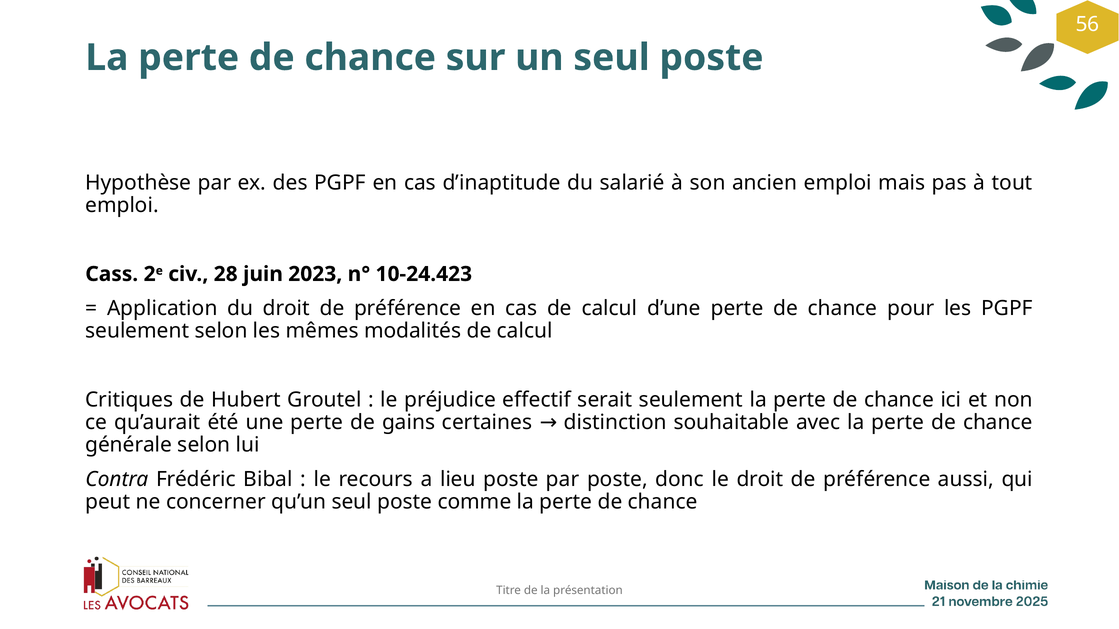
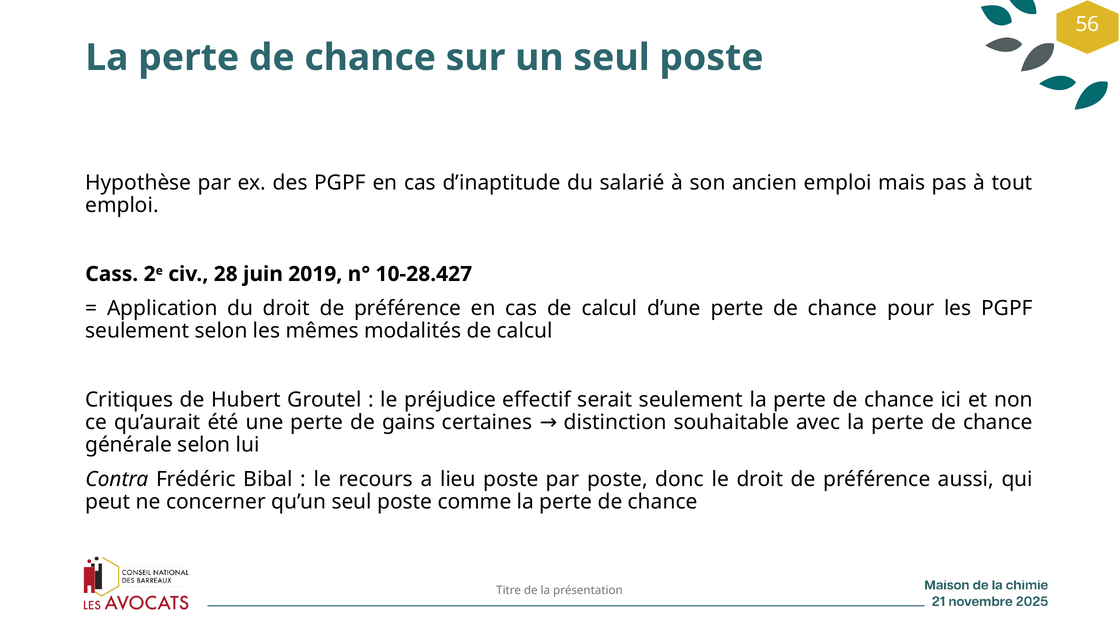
2023: 2023 -> 2019 (315, 274)
10-24.423: 10-24.423 -> 10-28.427 (424, 274)
